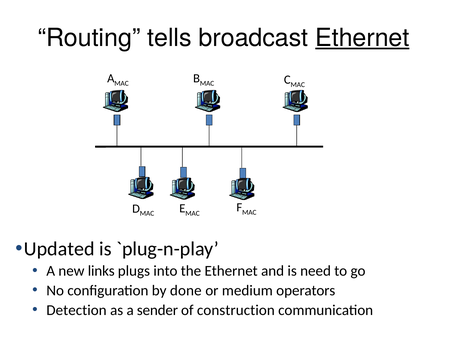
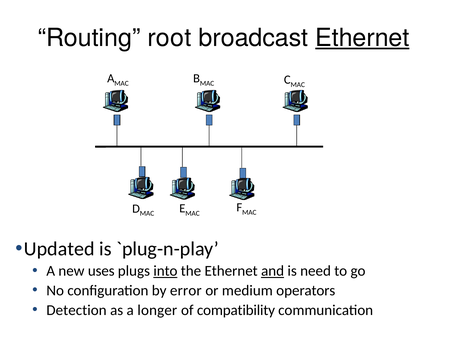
tells: tells -> root (169, 38)
links: links -> uses (101, 271)
into underline: none -> present (165, 271)
and underline: none -> present (273, 271)
done: done -> error (186, 291)
sender: sender -> longer (157, 310)
construction: construction -> compatibility (236, 310)
